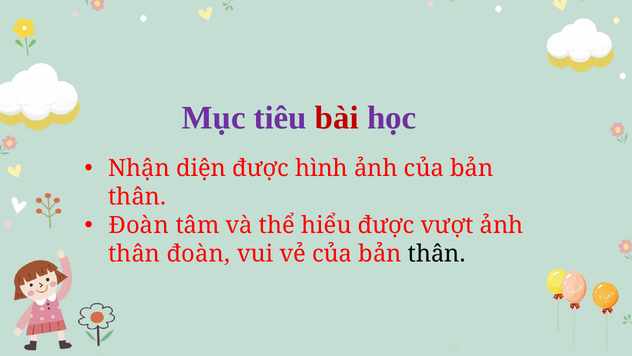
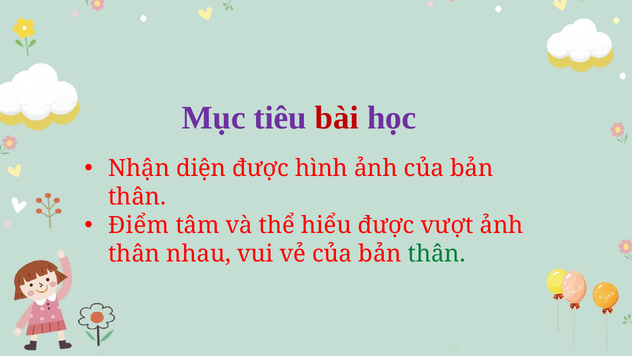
Đoàn: Đoàn -> Điểm (139, 225)
thân đoàn: đoàn -> nhau (199, 254)
thân colour: black -> green (437, 254)
